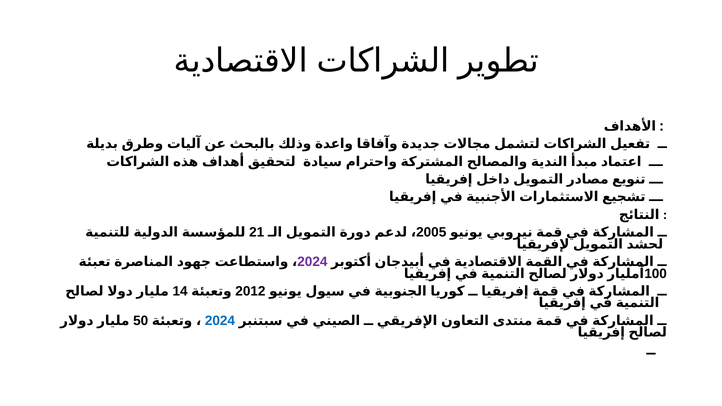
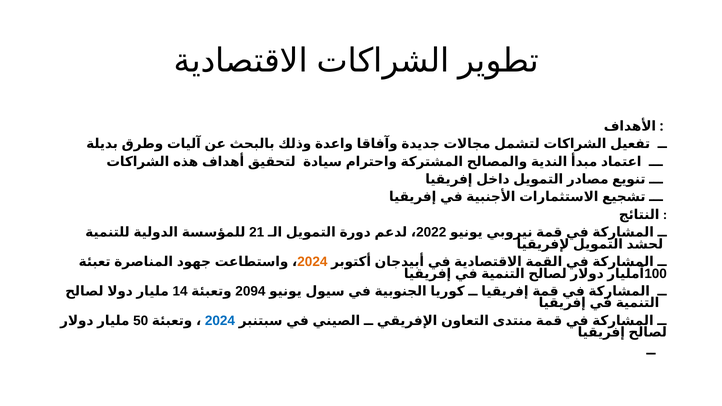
2005: 2005 -> 2022 (431, 233)
2024 colour: purple -> orange (312, 262)
2012: 2012 -> 2094 (250, 291)
